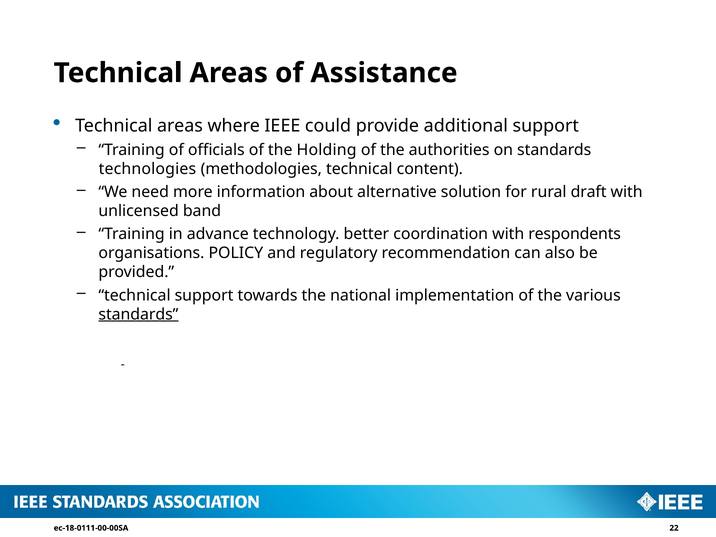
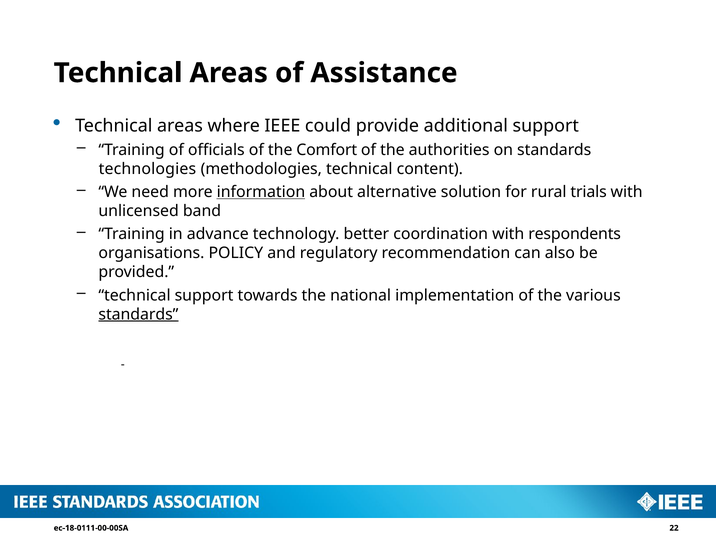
Holding: Holding -> Comfort (327, 150)
information underline: none -> present (261, 192)
draft: draft -> trials (589, 192)
